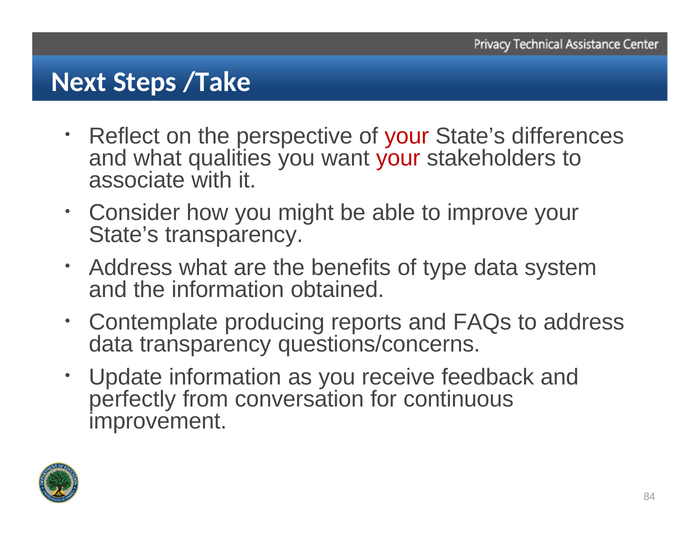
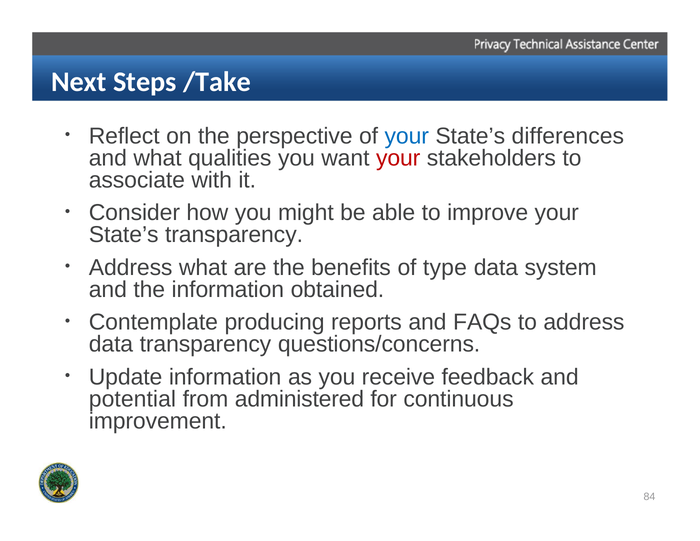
your colour: red -> blue (407, 136)
perfectly: perfectly -> potential (132, 399)
conversation: conversation -> administered (299, 399)
